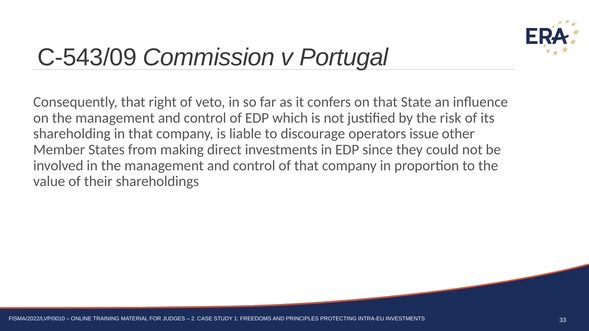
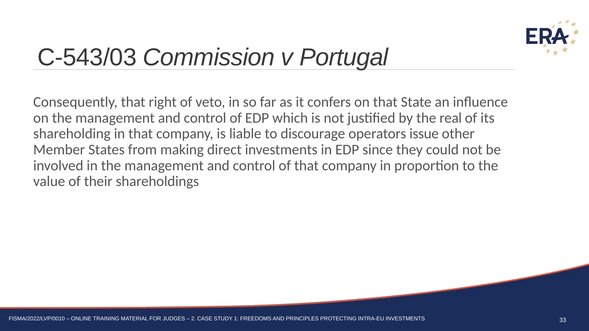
C-543/09: C-543/09 -> C-543/03 (87, 57)
risk: risk -> real (451, 118)
